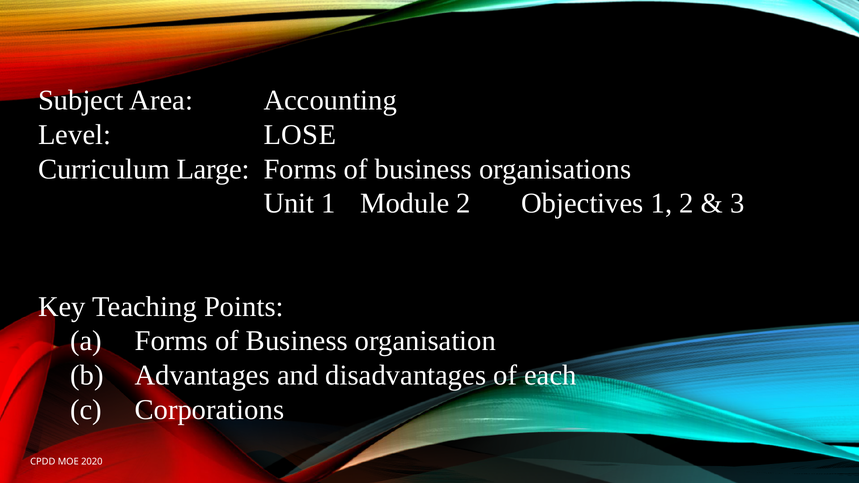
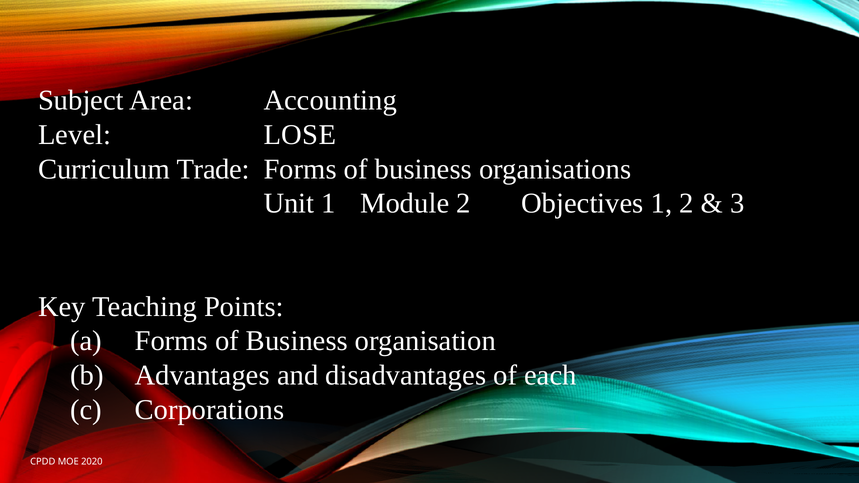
Large: Large -> Trade (213, 169)
